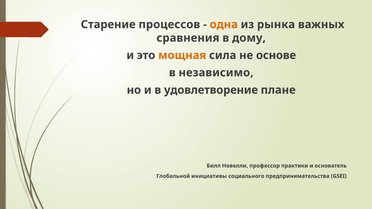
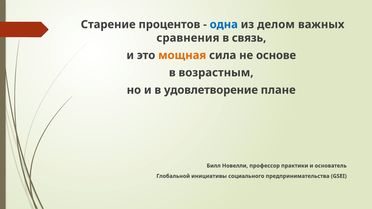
процессов: процессов -> процентов (169, 25)
одна colour: orange -> blue (224, 25)
рынка: рынка -> делом (276, 25)
дому: дому -> связь (249, 38)
независимо: независимо -> возрастным (216, 73)
